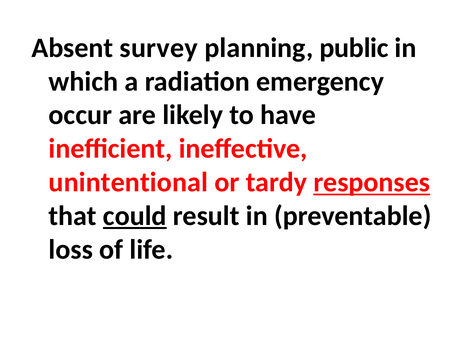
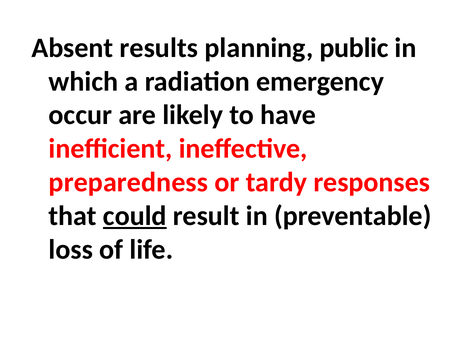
survey: survey -> results (159, 48)
unintentional: unintentional -> preparedness (128, 182)
responses underline: present -> none (372, 182)
